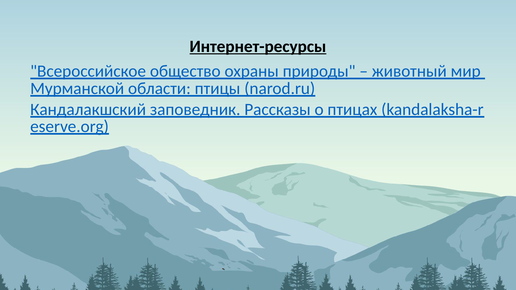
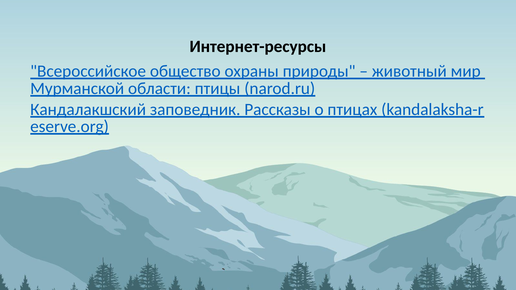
Интернет-ресурсы underline: present -> none (258, 47)
